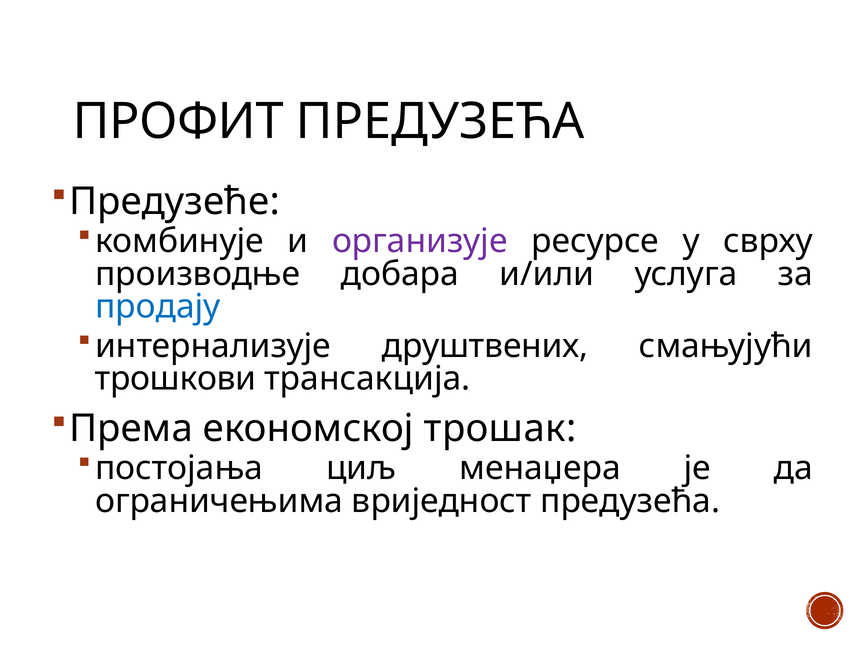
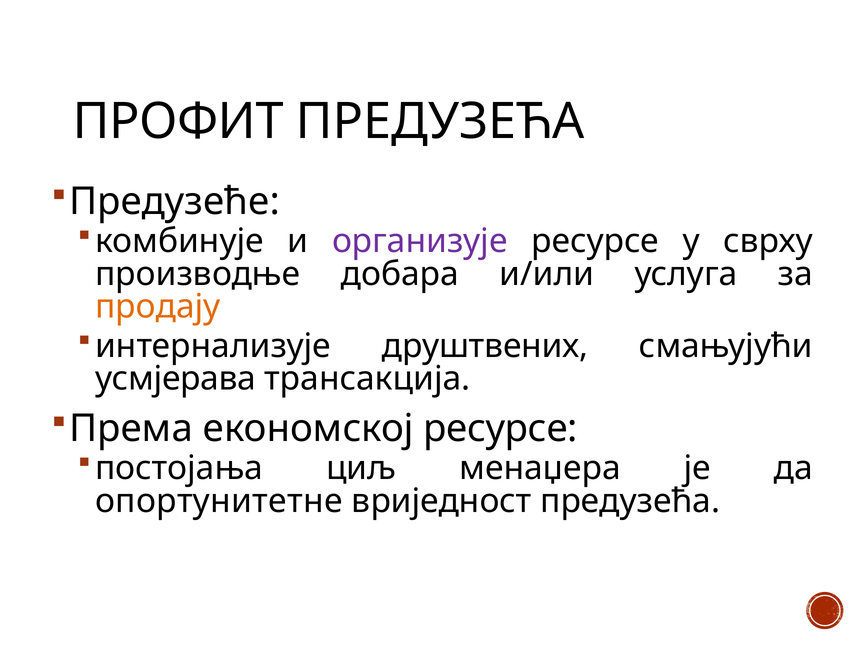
продају colour: blue -> orange (158, 307)
трошкови: трошкови -> усмјерава (176, 378)
економској трошак: трошак -> ресурсе (501, 428)
ограничењима: ограничењима -> опортунитетне (219, 501)
